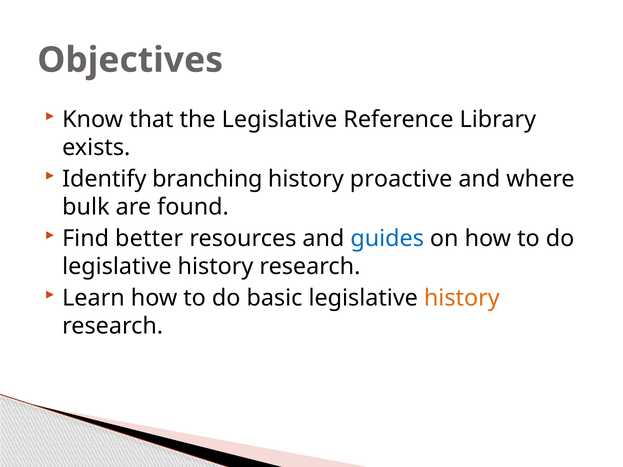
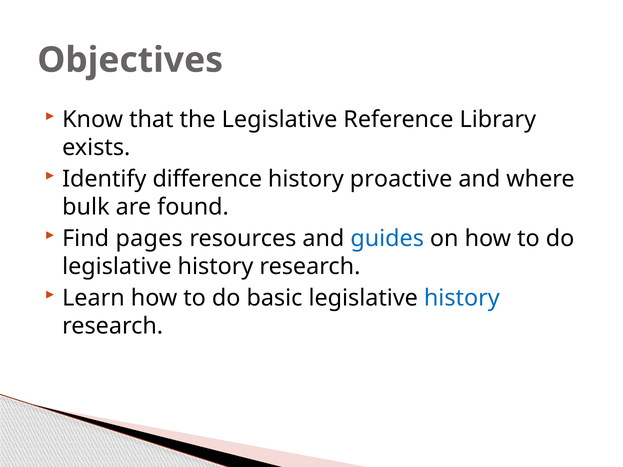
branching: branching -> difference (207, 179)
better: better -> pages (149, 239)
history colour: orange -> blue (462, 298)
